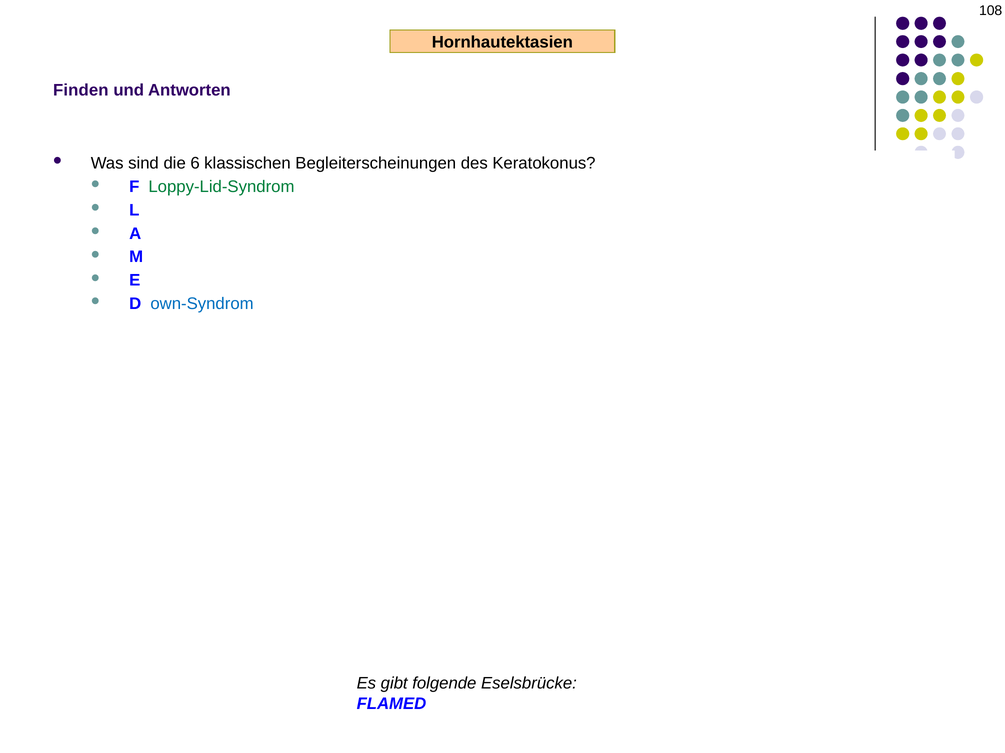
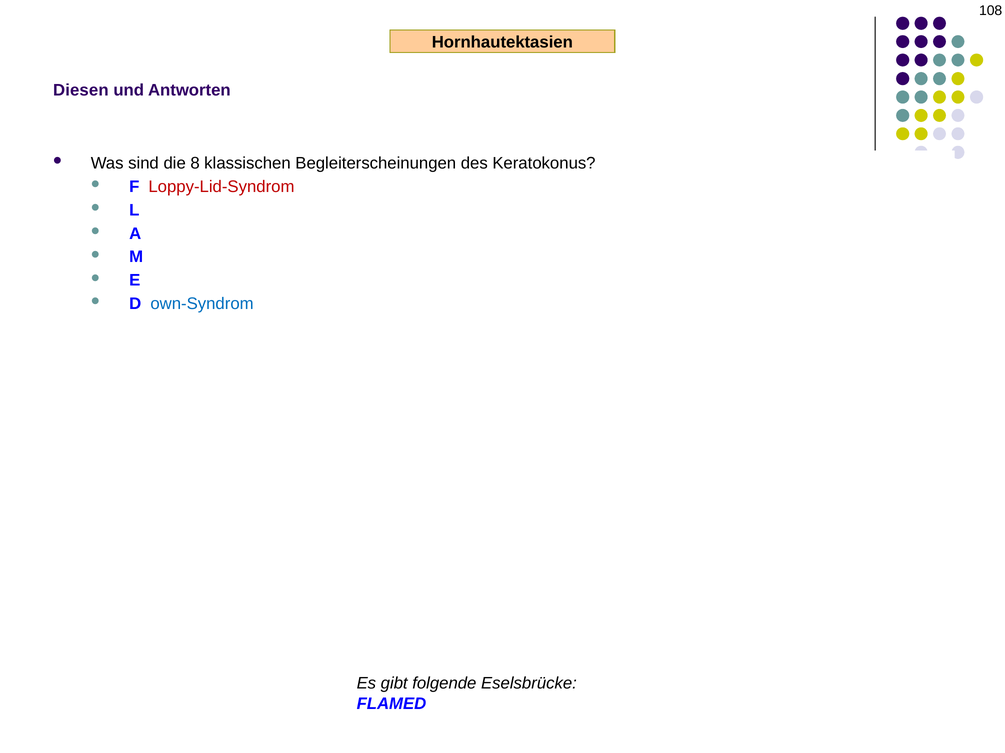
Finden: Finden -> Diesen (81, 90)
6: 6 -> 8 (195, 163)
Loppy-Lid-Syndrom colour: green -> red (221, 187)
